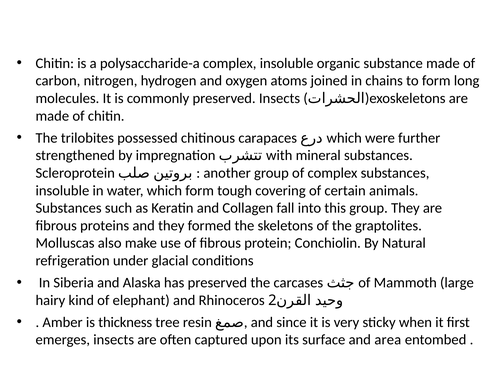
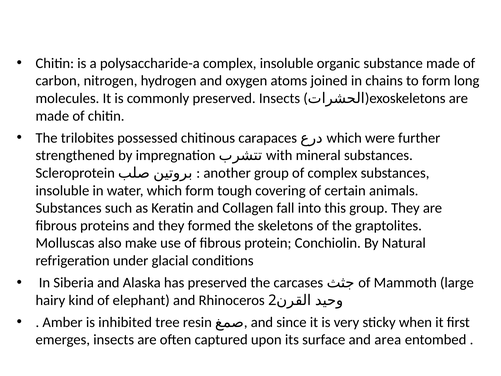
thickness: thickness -> inhibited (125, 322)
